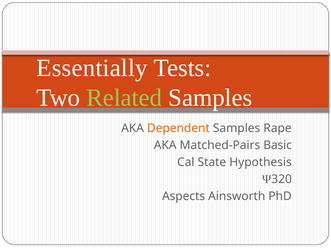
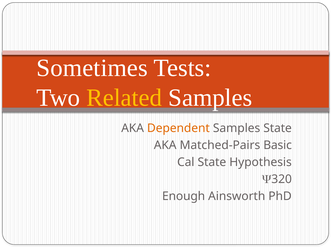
Essentially: Essentially -> Sometimes (92, 68)
Related colour: light green -> yellow (124, 98)
Samples Rape: Rape -> State (278, 128)
Aspects: Aspects -> Enough (184, 196)
